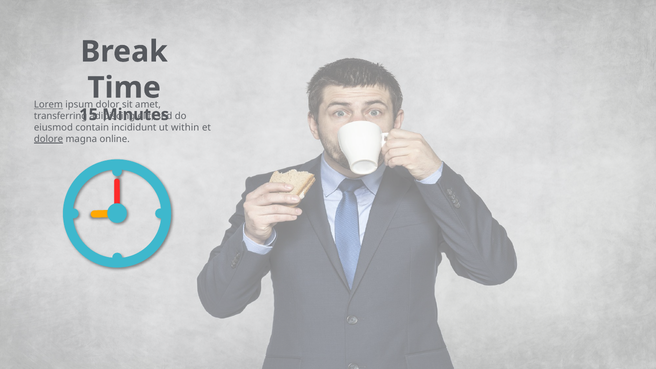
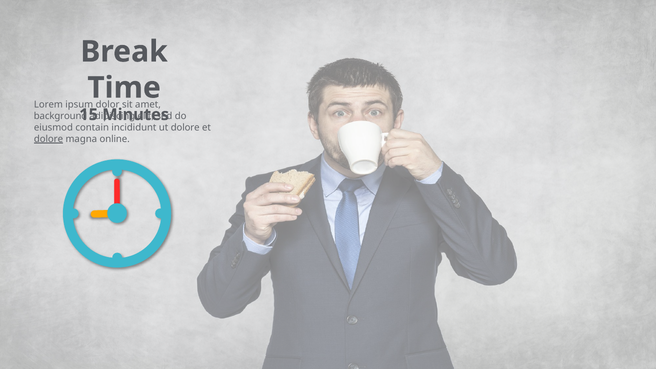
Lorem underline: present -> none (48, 104)
transferring: transferring -> background (61, 116)
within: within -> dolore (185, 127)
